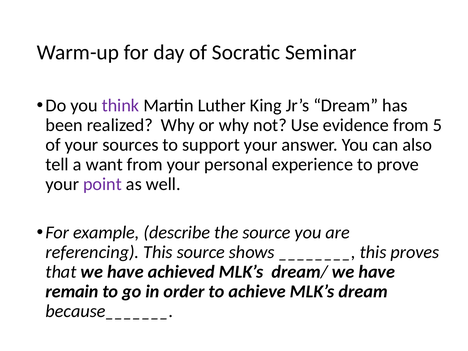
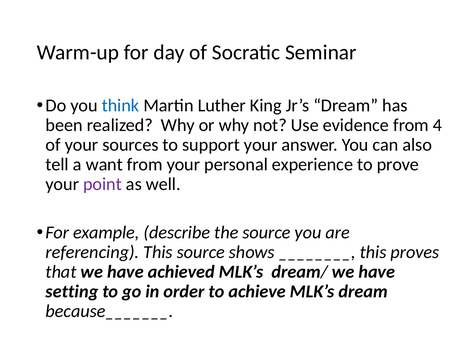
think colour: purple -> blue (120, 106)
5: 5 -> 4 (437, 125)
remain: remain -> setting (72, 292)
